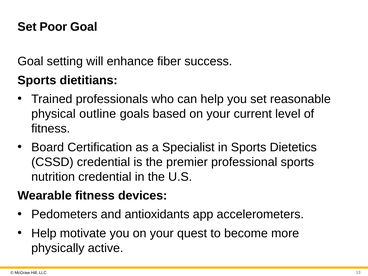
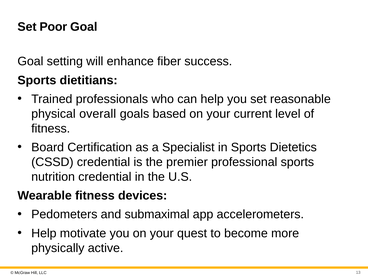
outline: outline -> overall (98, 114)
antioxidants: antioxidants -> submaximal (157, 214)
